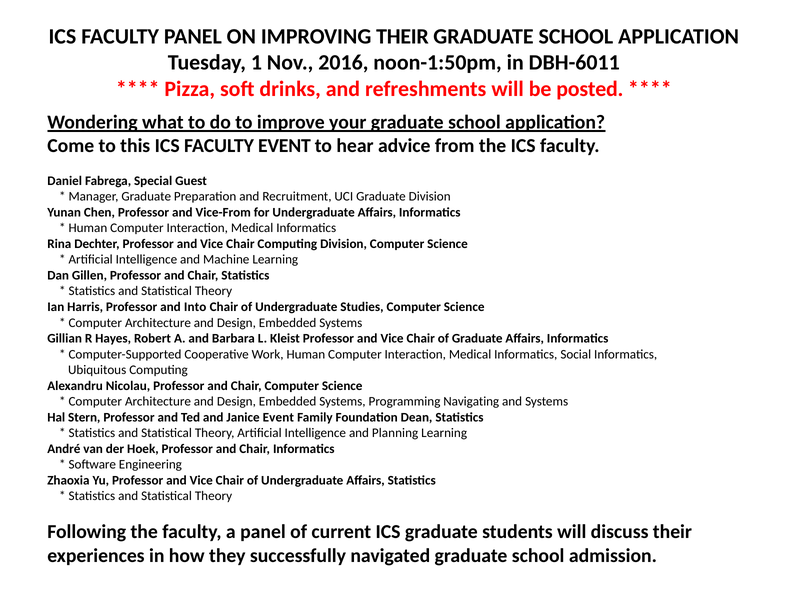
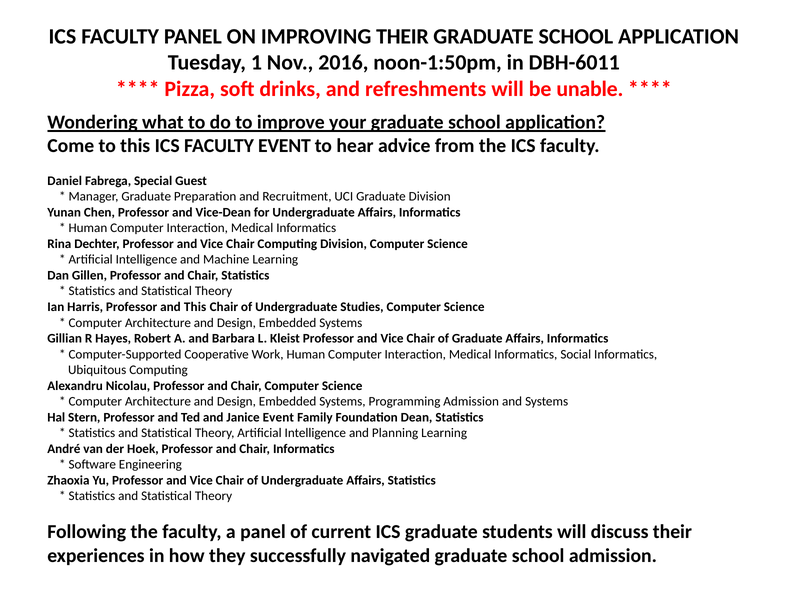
posted: posted -> unable (590, 89)
Vice-From: Vice-From -> Vice-Dean (223, 212)
and Into: Into -> This (195, 307)
Programming Navigating: Navigating -> Admission (471, 401)
